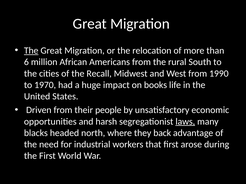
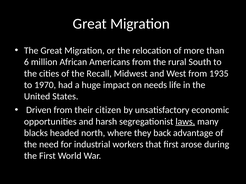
The underline: present -> none (31, 51)
1990: 1990 -> 1935 (219, 74)
books: books -> needs (156, 85)
people: people -> citizen (108, 110)
